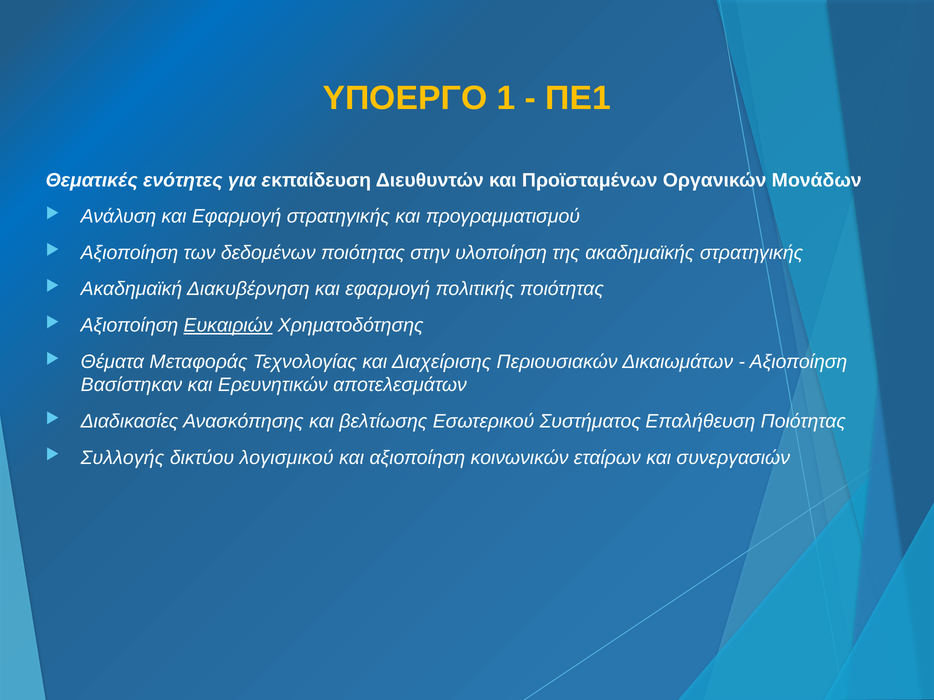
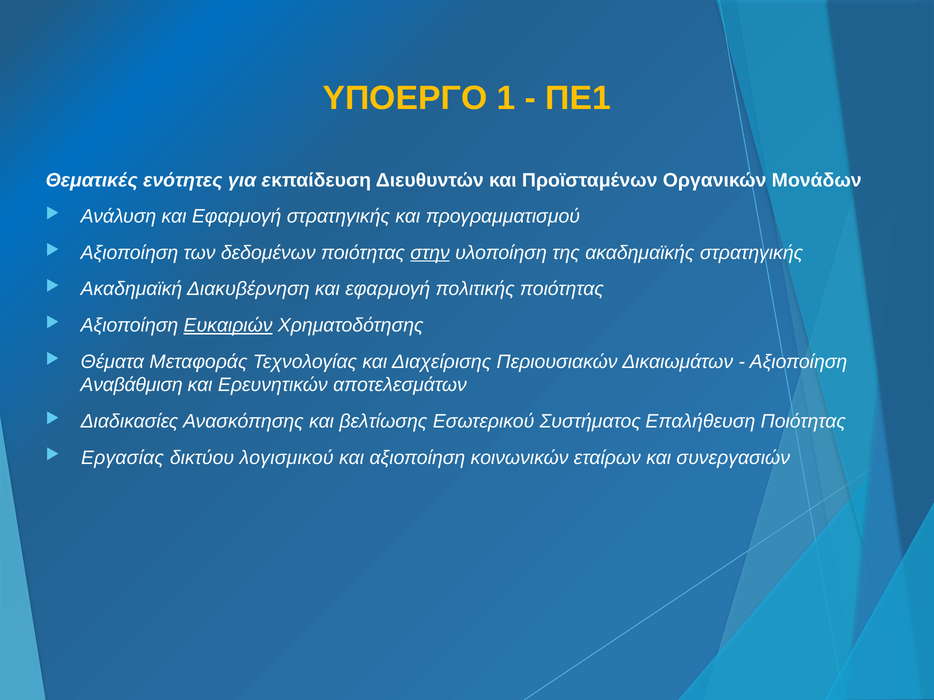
στην underline: none -> present (430, 253)
Βασίστηκαν: Βασίστηκαν -> Αναβάθμιση (132, 385)
Συλλογής: Συλλογής -> Εργασίας (122, 458)
